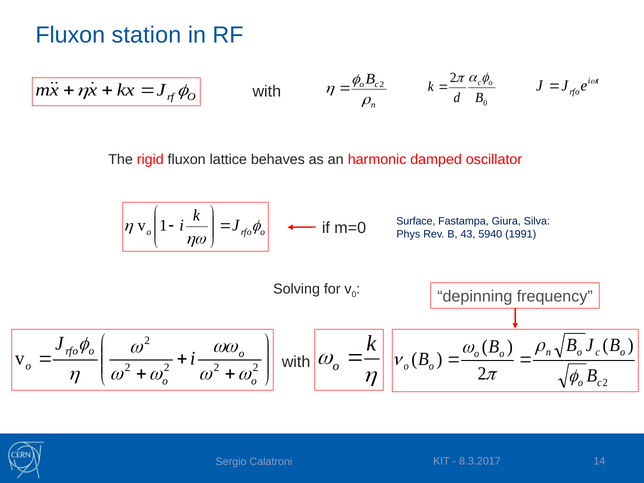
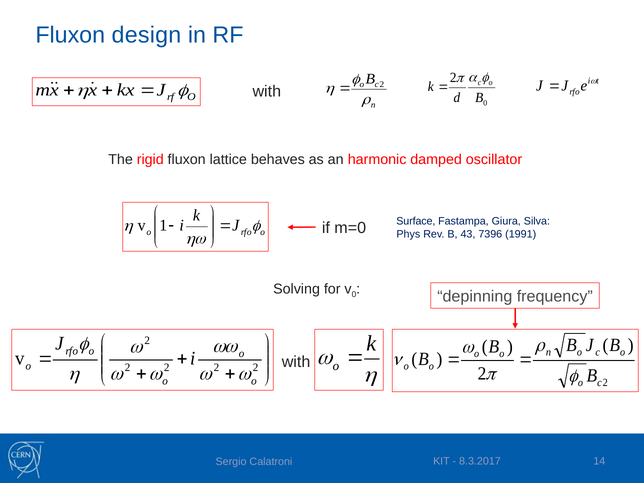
station: station -> design (146, 35)
5940: 5940 -> 7396 (490, 234)
